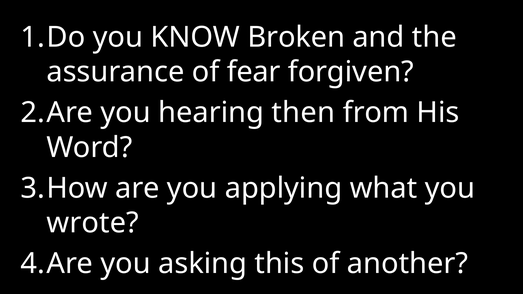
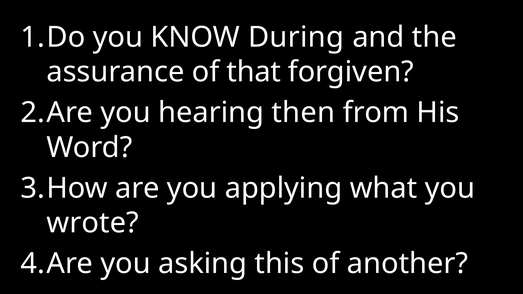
Broken: Broken -> During (296, 37)
fear: fear -> that (254, 72)
